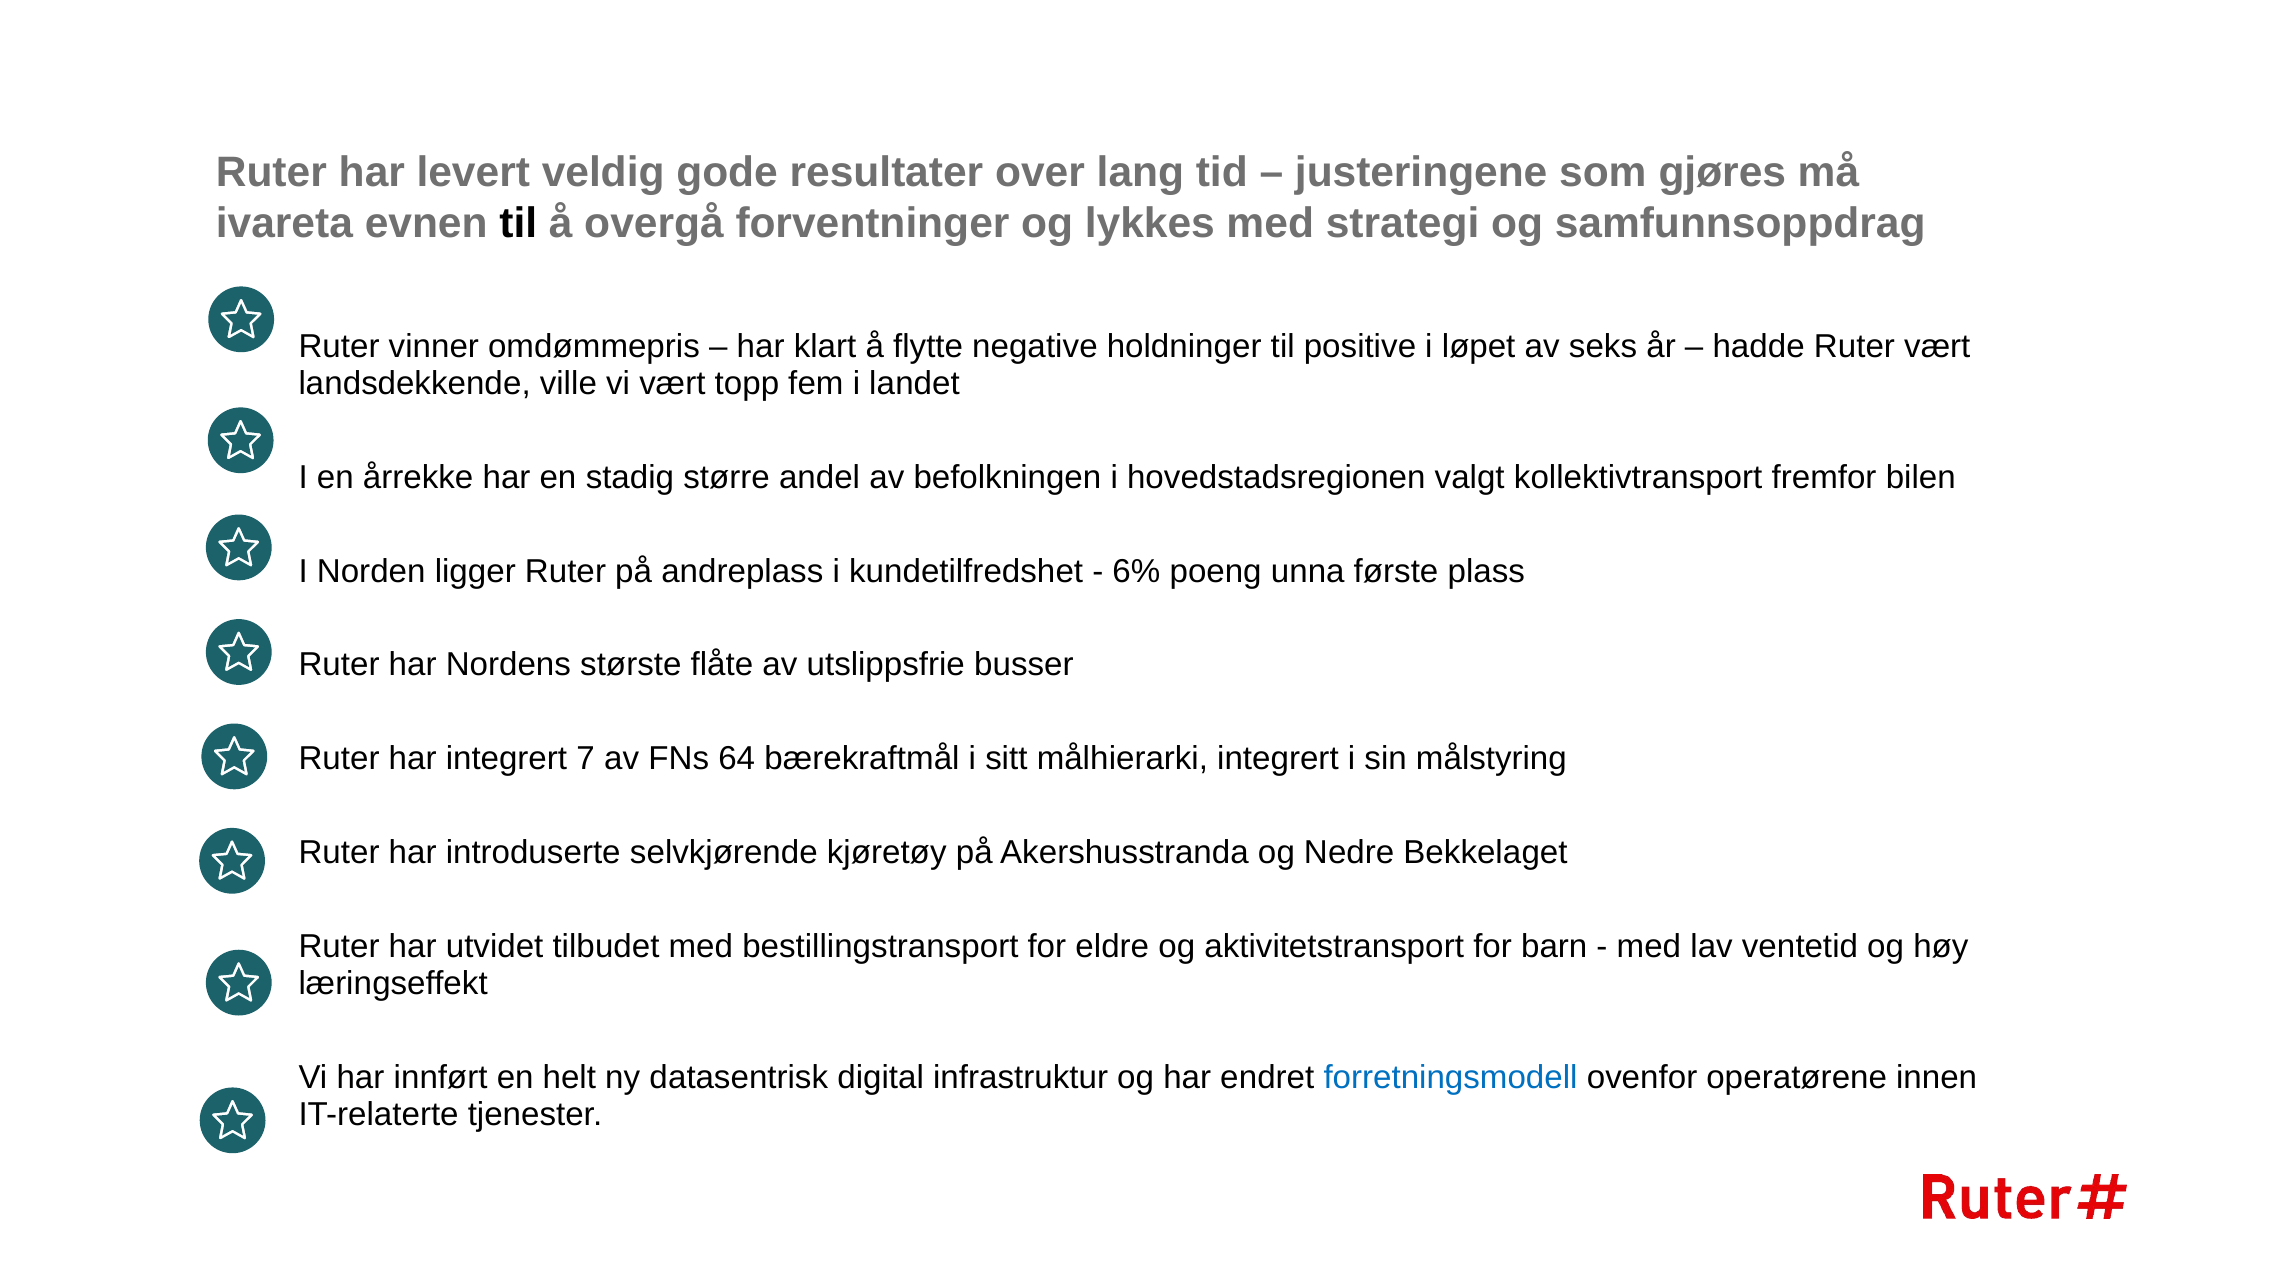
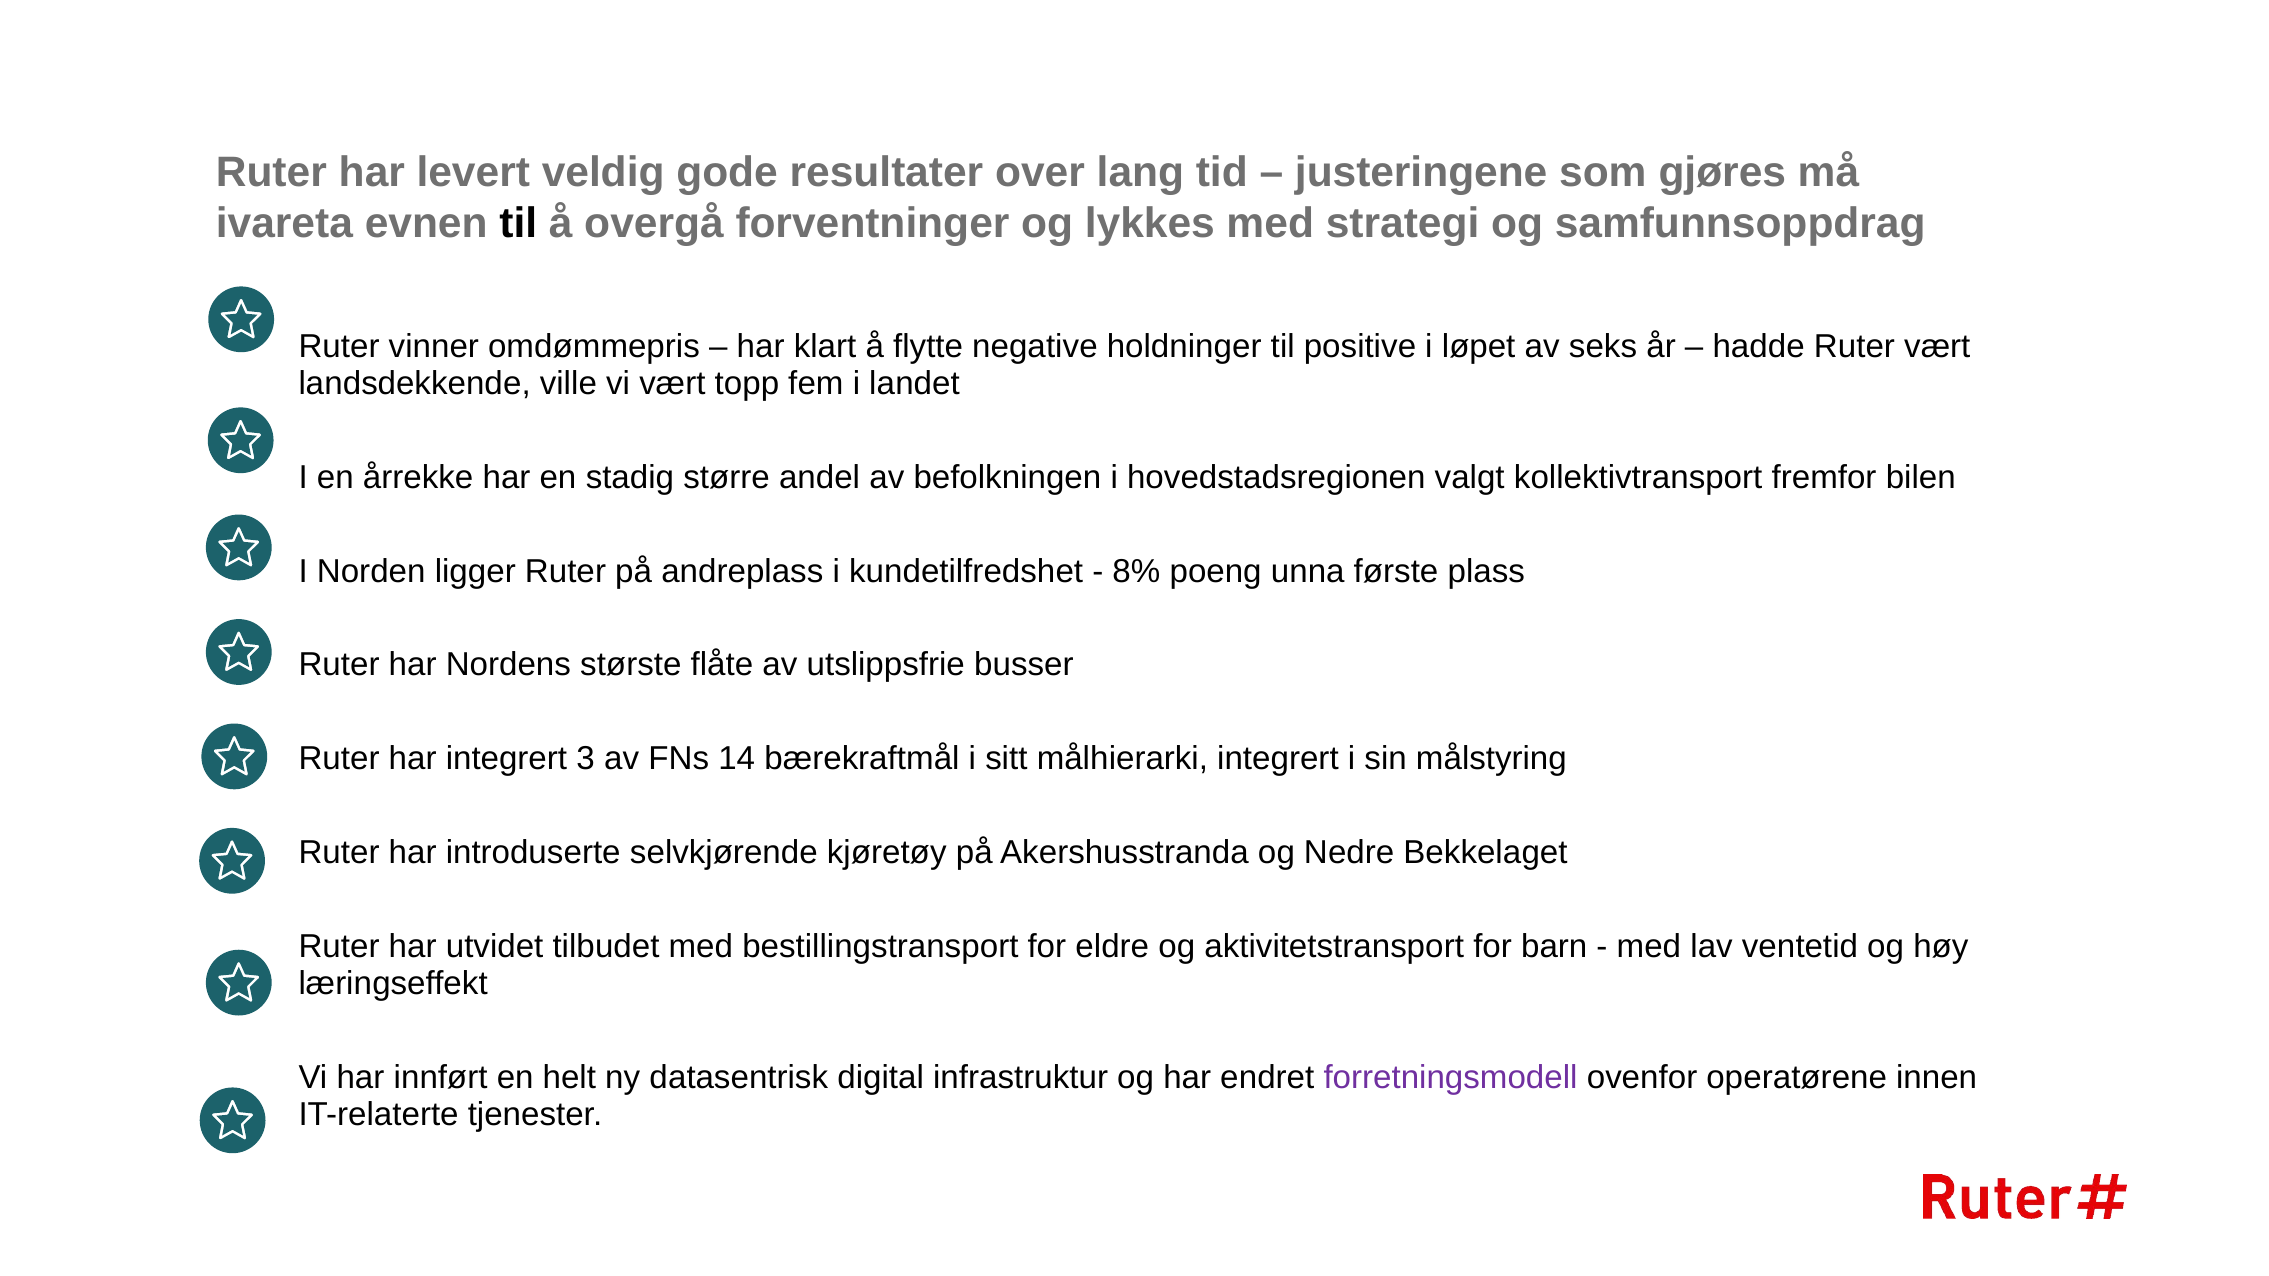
6%: 6% -> 8% (1136, 571)
7: 7 -> 3 (586, 759)
64: 64 -> 14 (737, 759)
forretningsmodell colour: blue -> purple (1451, 1078)
